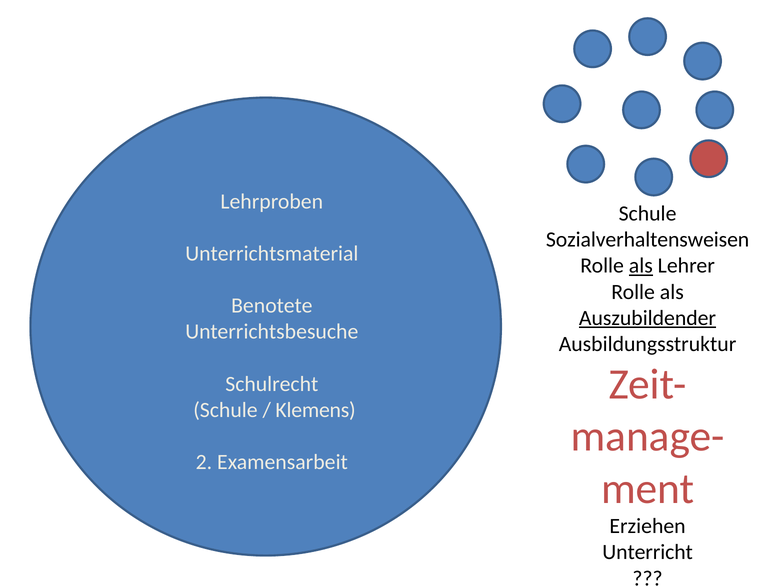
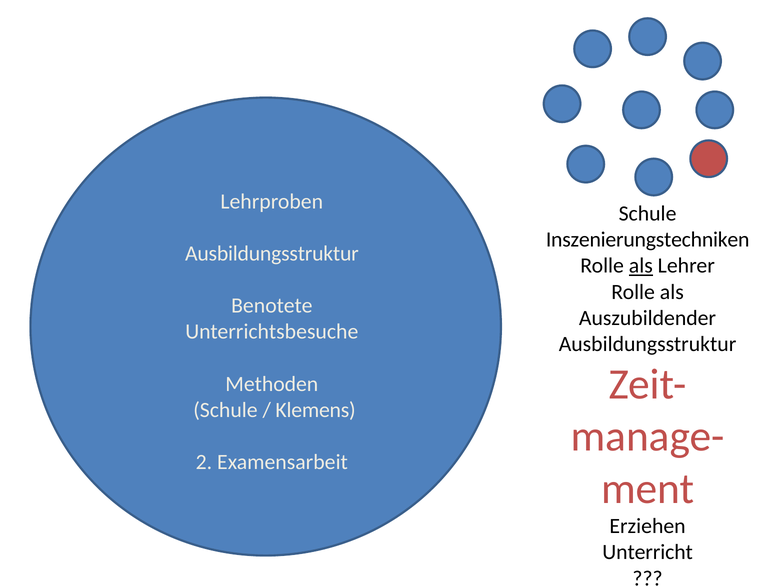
Sozialverhaltensweisen: Sozialverhaltensweisen -> Inszenierungstechniken (648, 240)
Unterrichtsmaterial: Unterrichtsmaterial -> Ausbildungsstruktur (272, 254)
Auszubildender underline: present -> none (647, 318)
Schulrecht: Schulrecht -> Methoden (272, 384)
